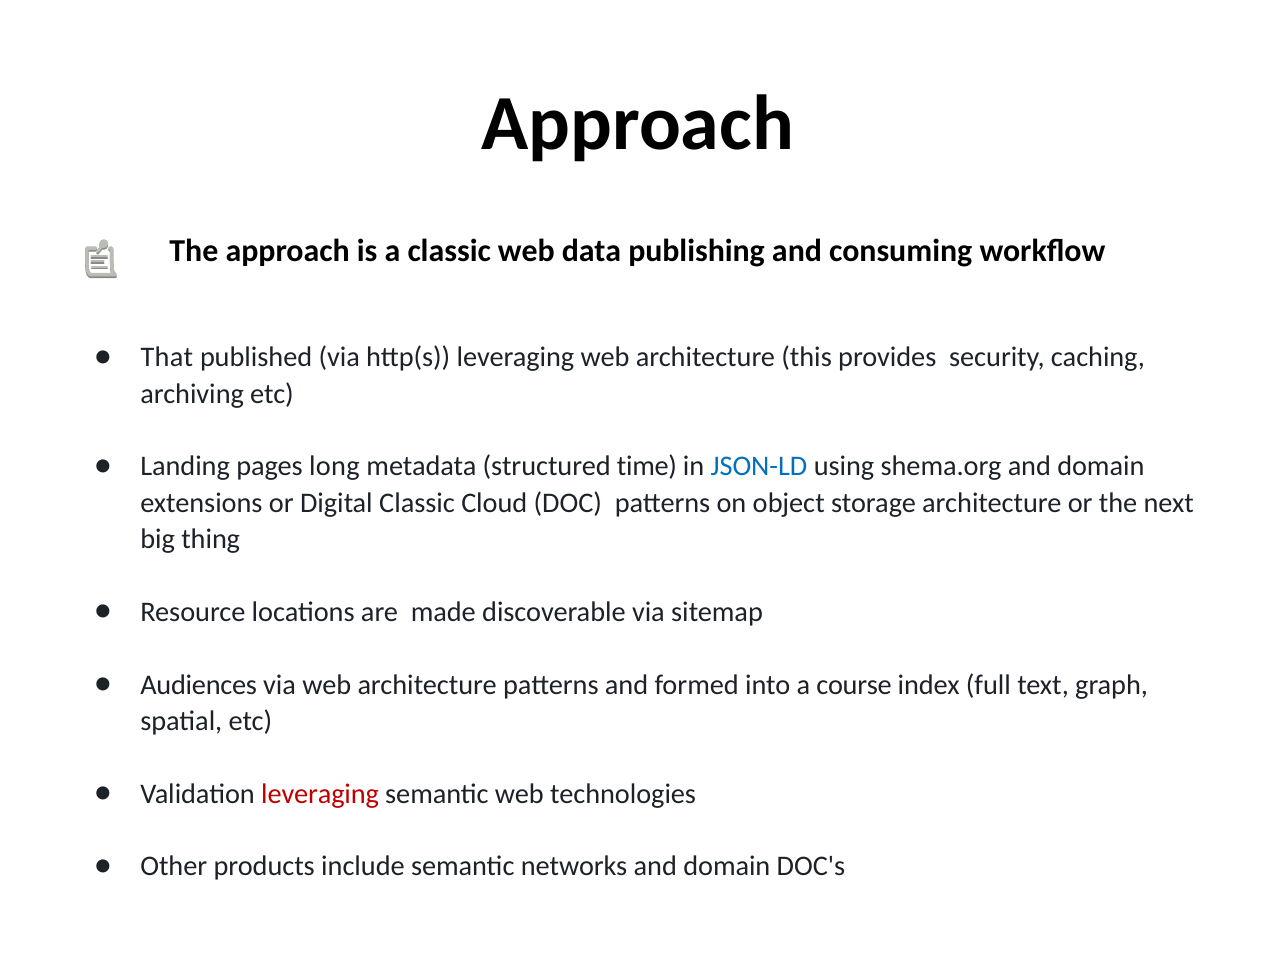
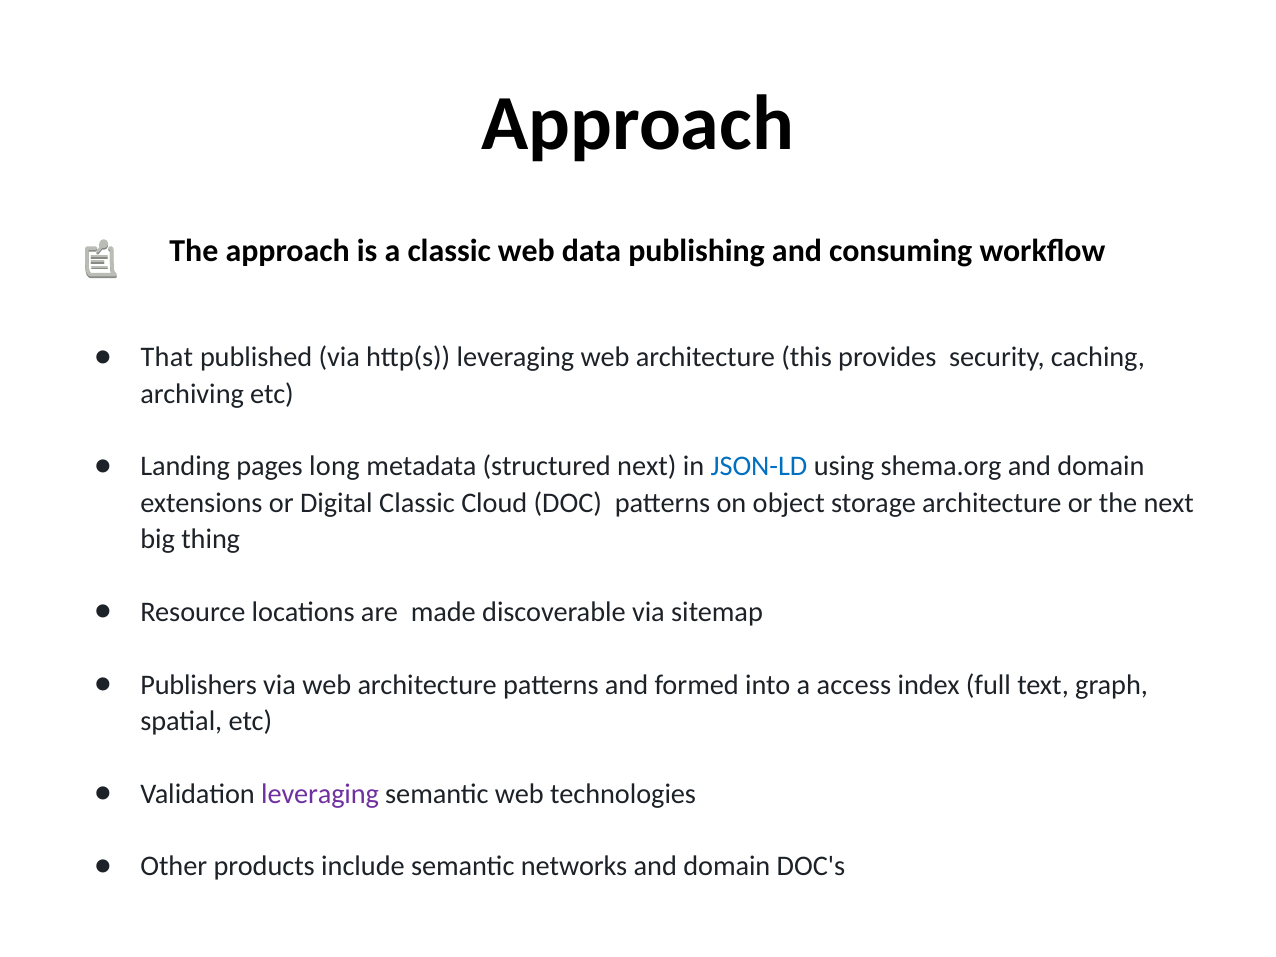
structured time: time -> next (647, 466)
Audiences: Audiences -> Publishers (199, 685)
course: course -> access (854, 685)
leveraging colour: red -> purple (320, 794)
